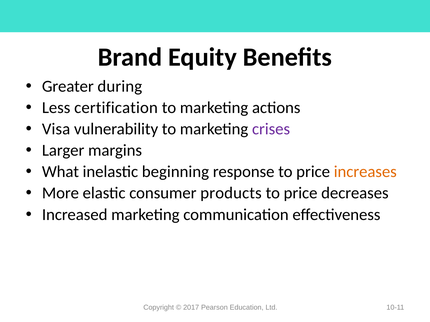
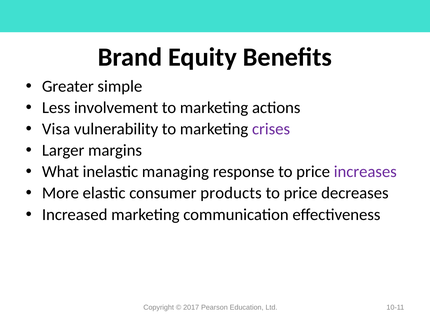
during: during -> simple (120, 86)
certification: certification -> involvement (116, 108)
beginning: beginning -> managing (175, 172)
increases colour: orange -> purple (365, 172)
